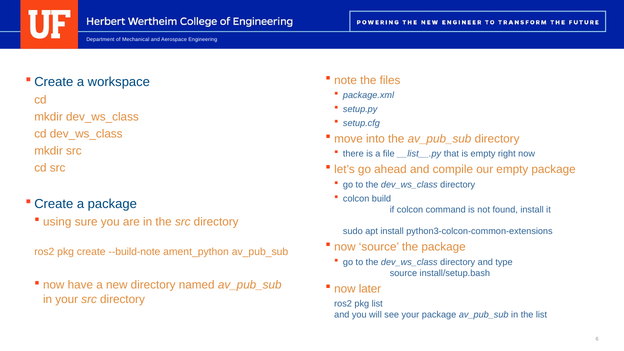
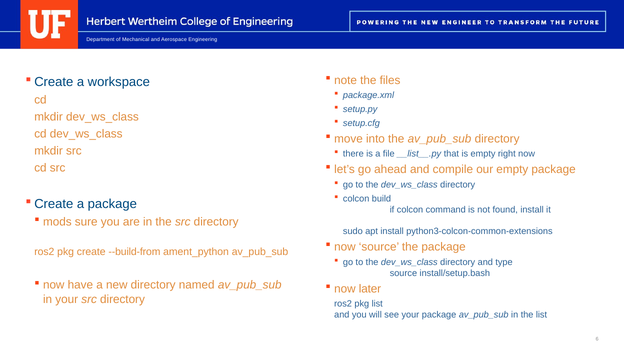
using: using -> mods (57, 222)
--build-note: --build-note -> --build-from (134, 252)
